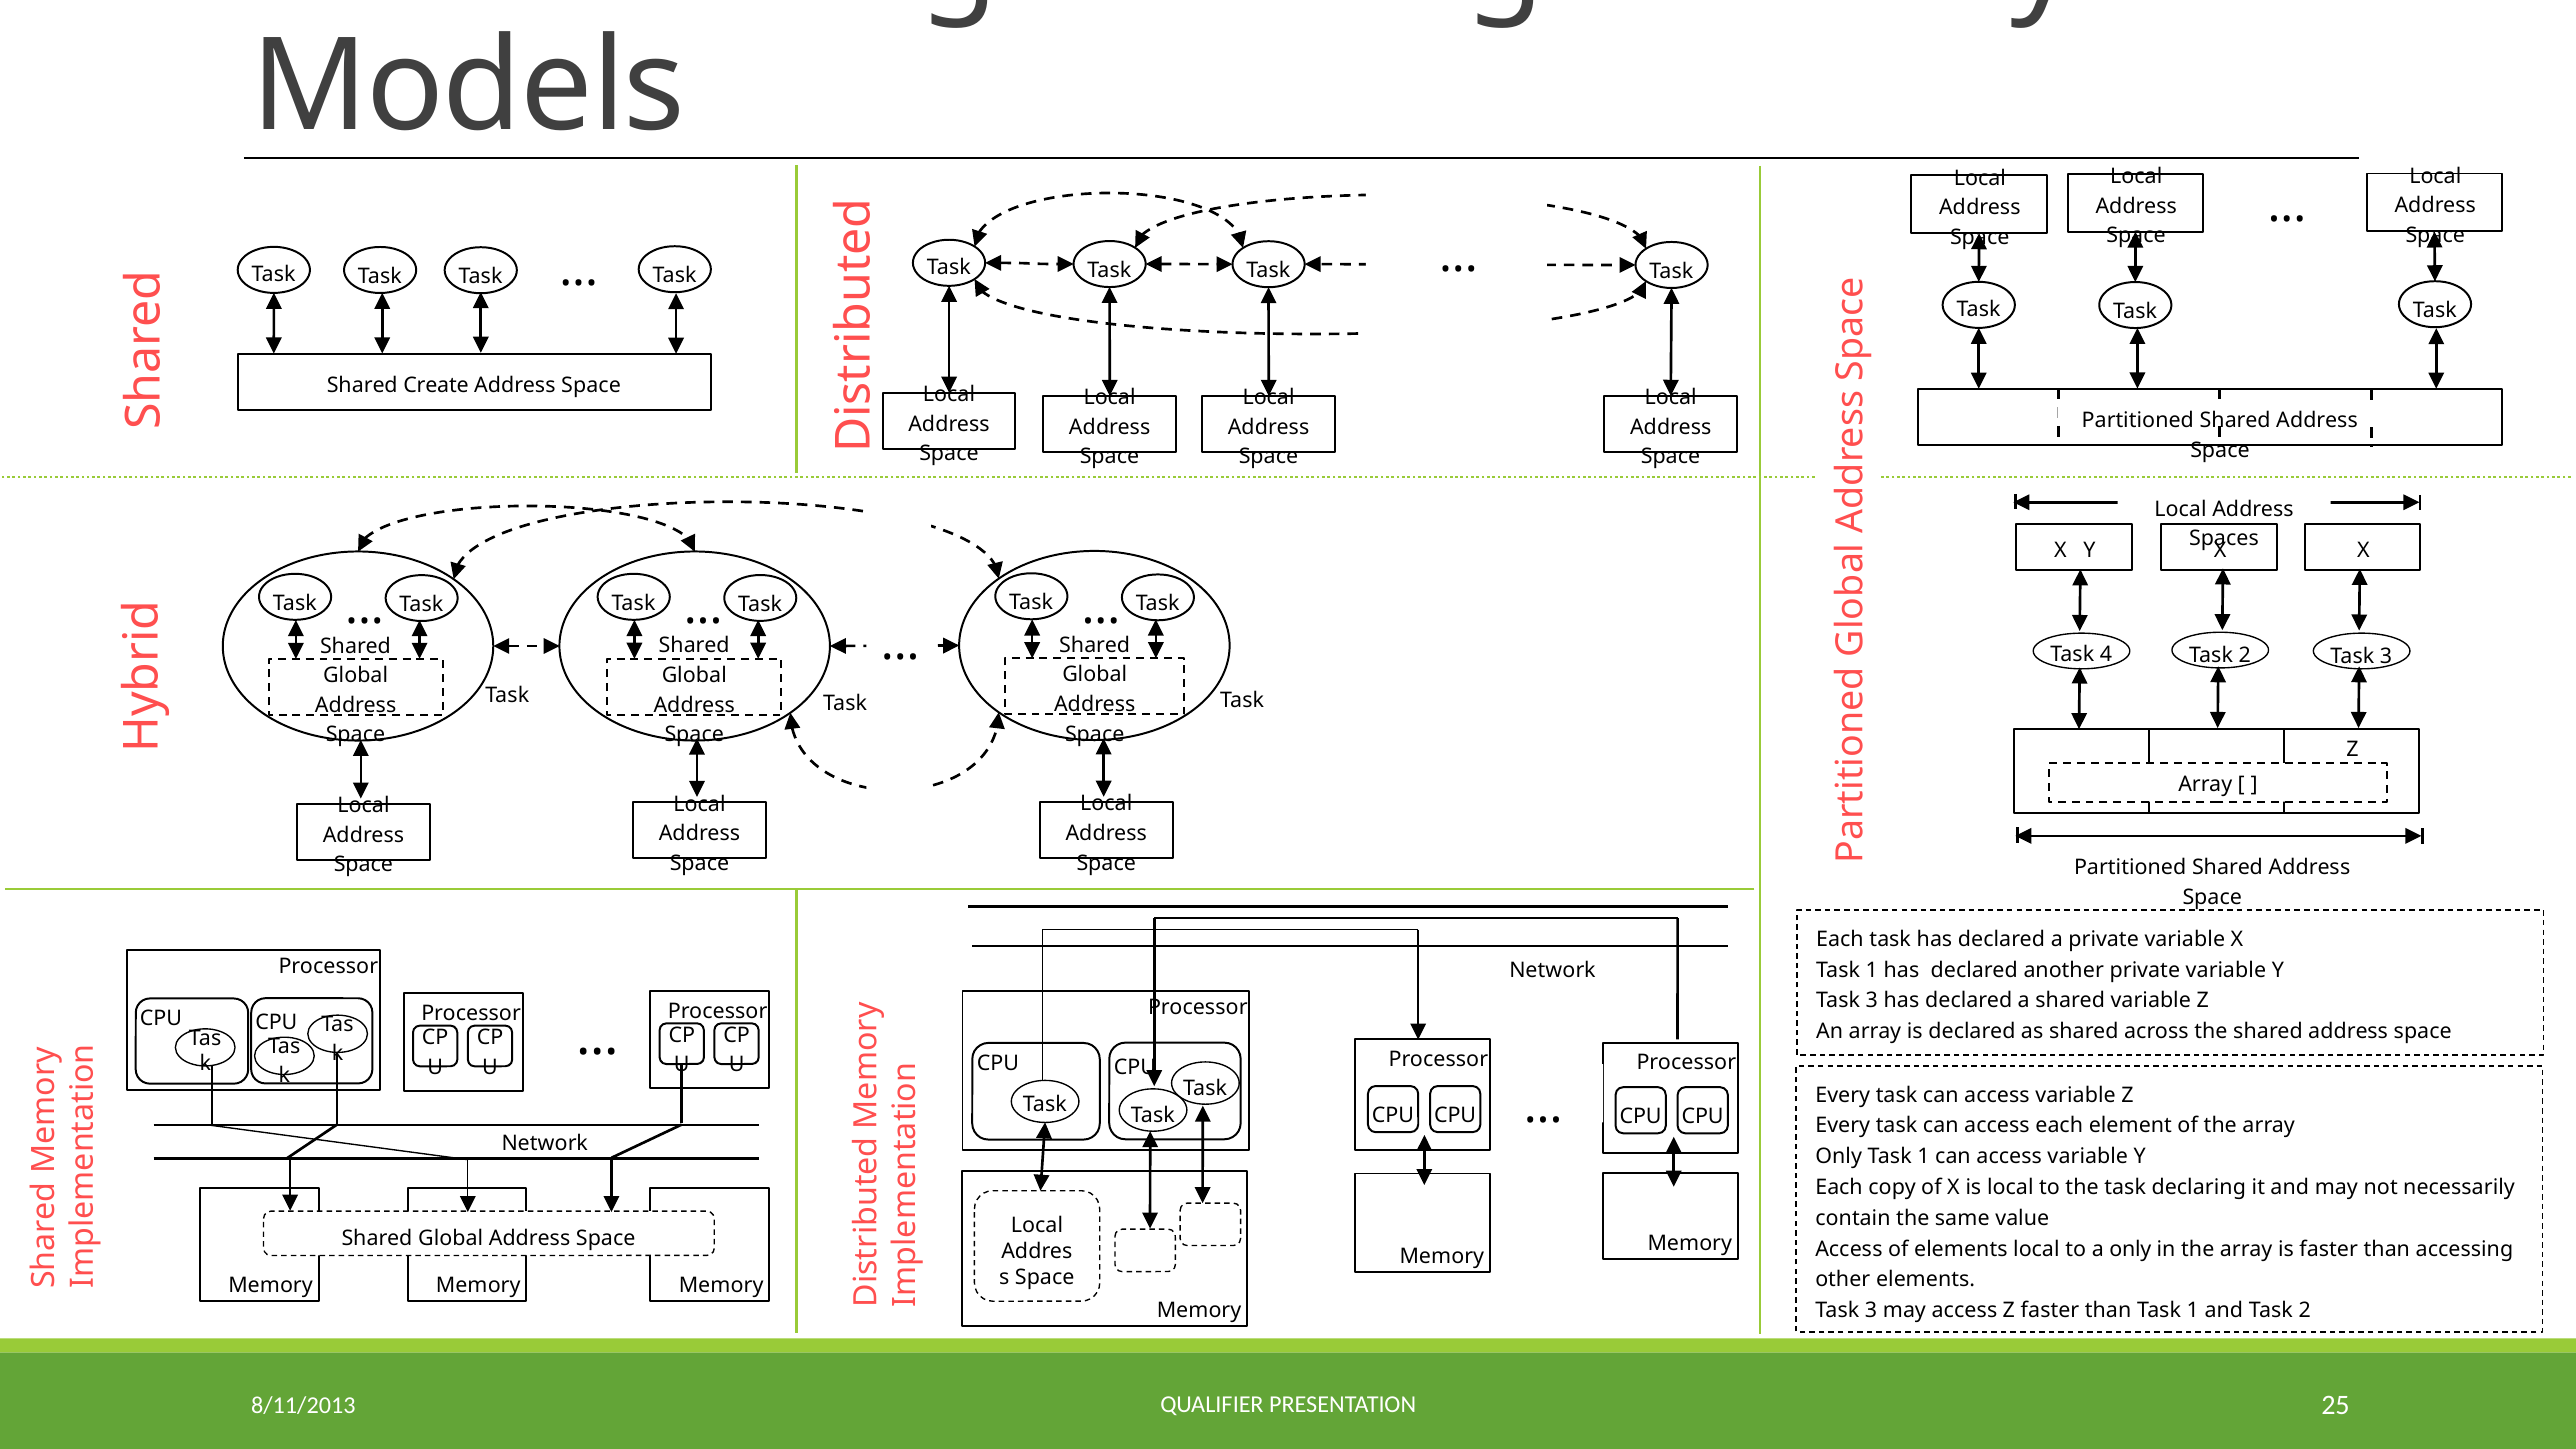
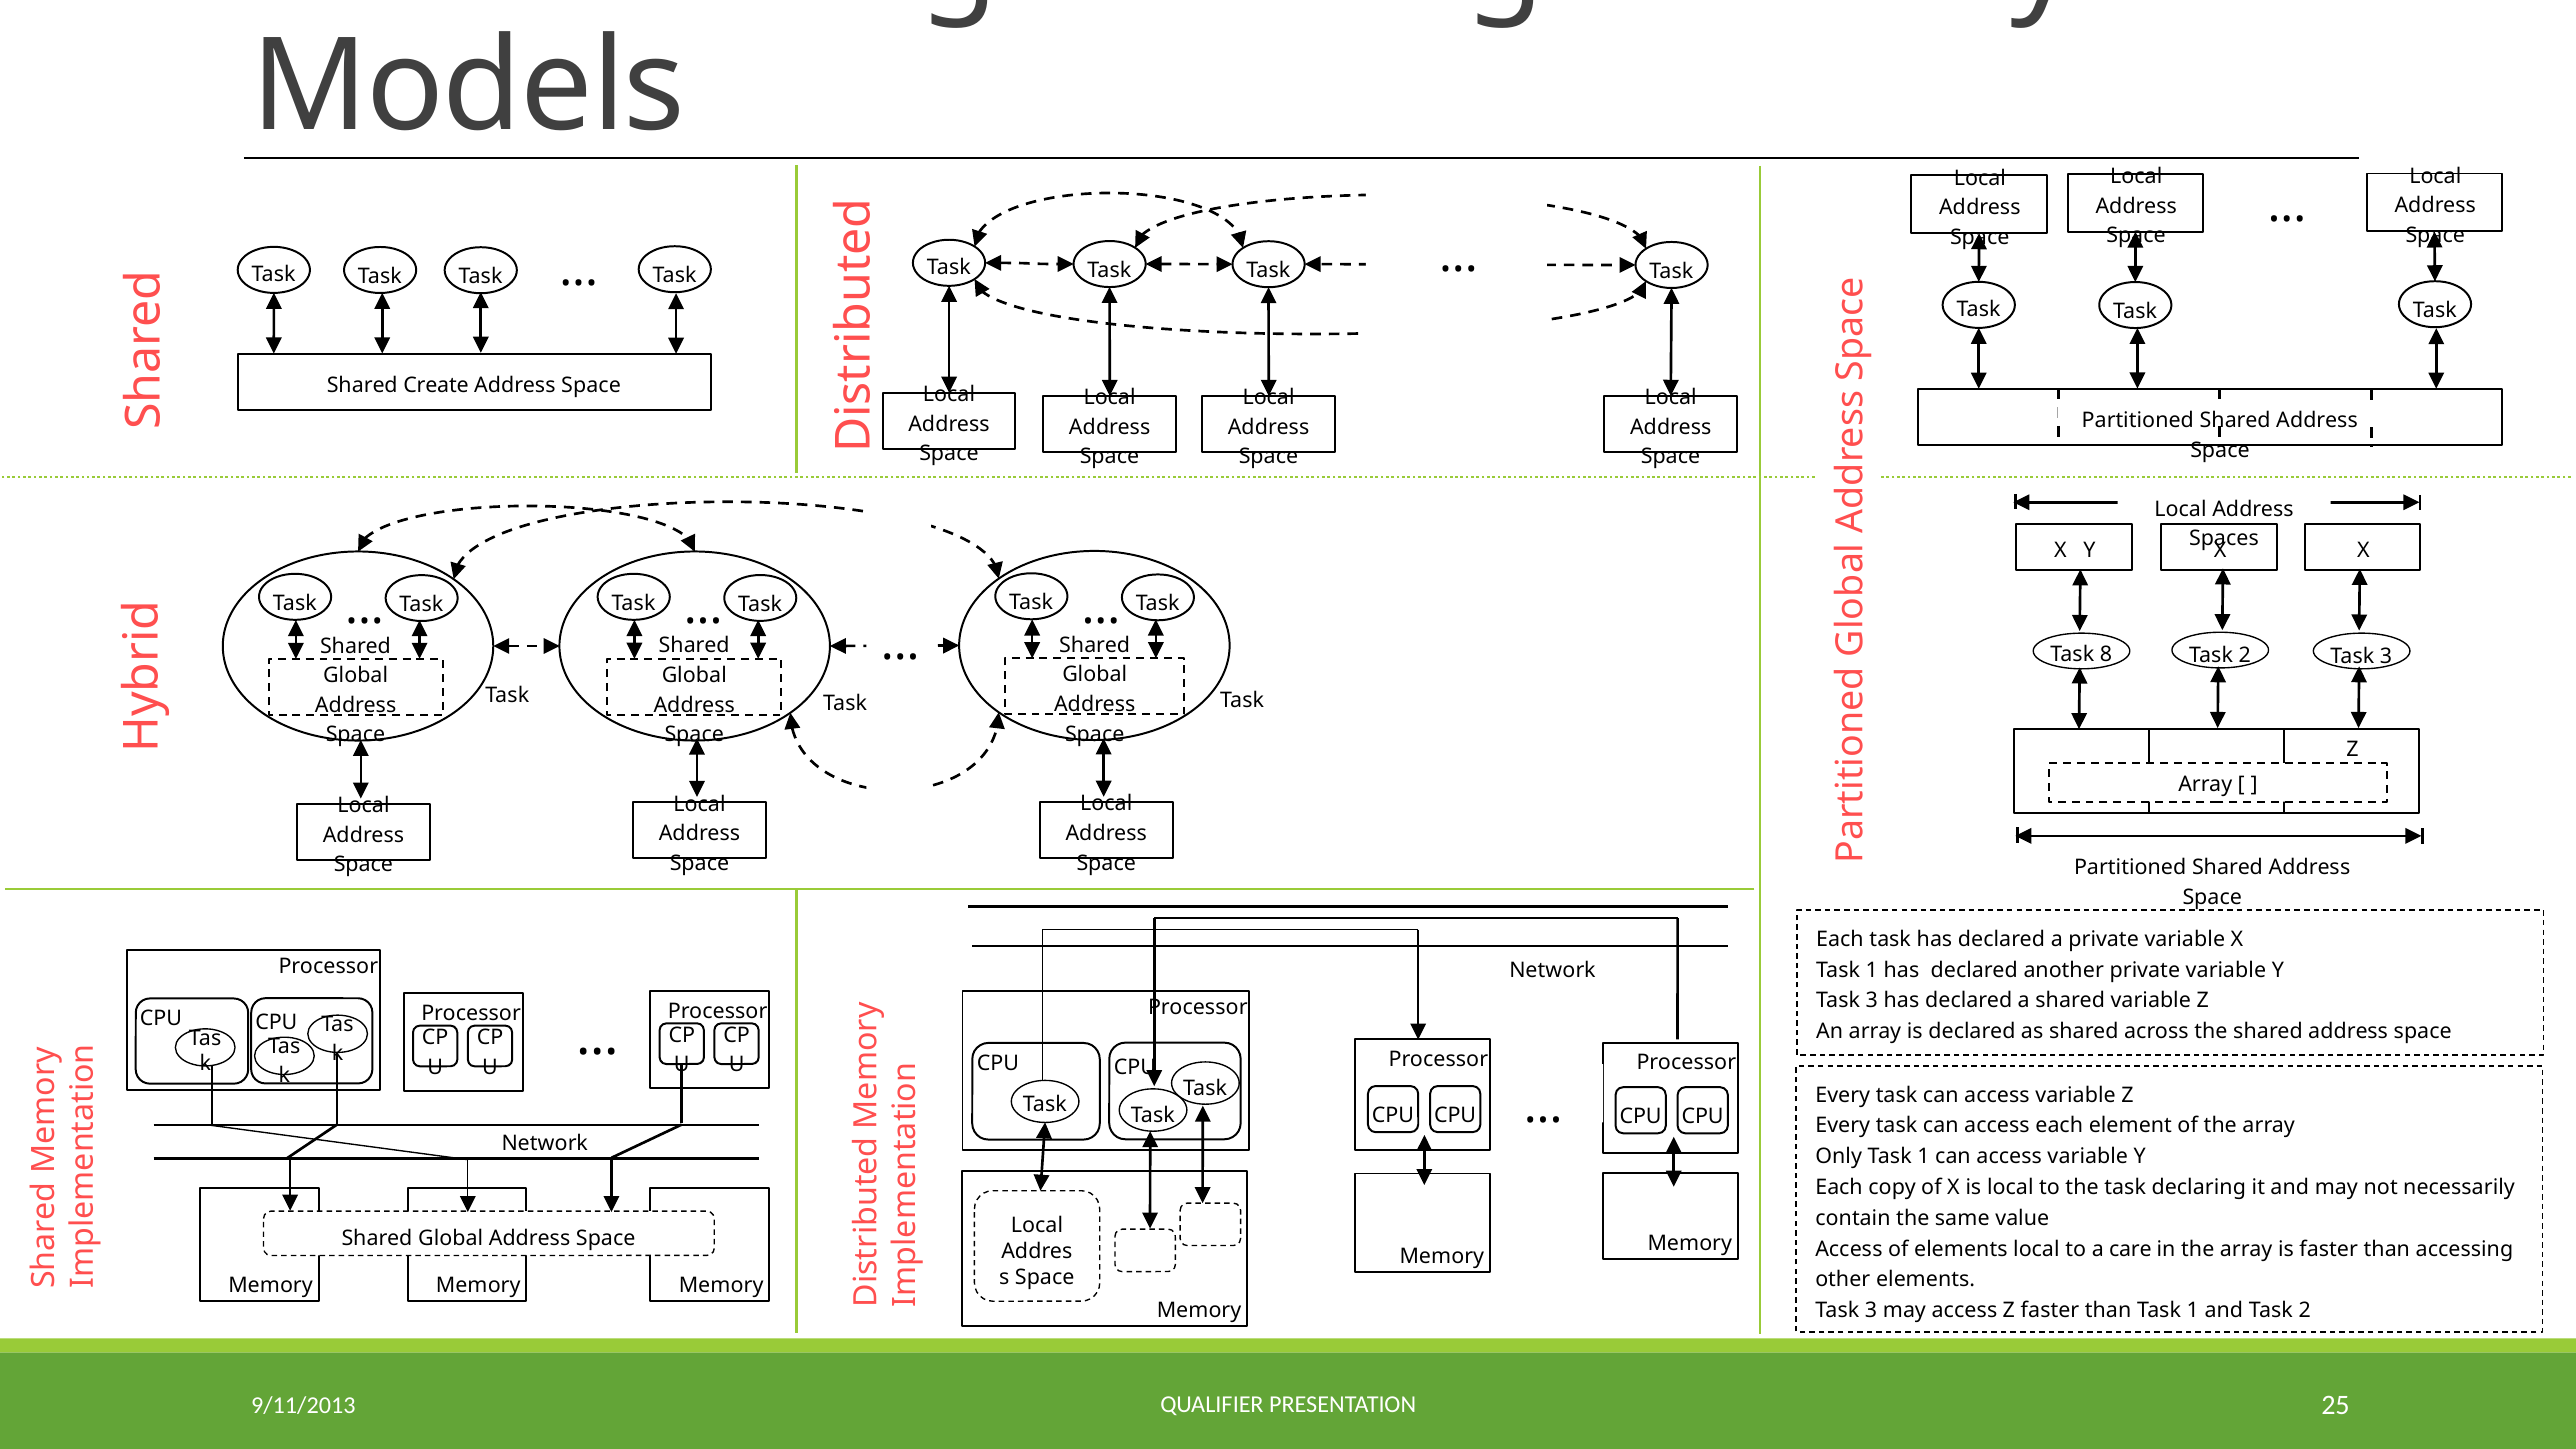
4: 4 -> 8 (2106, 654)
a only: only -> care (2130, 1249)
8/11/2013: 8/11/2013 -> 9/11/2013 (303, 1405)
